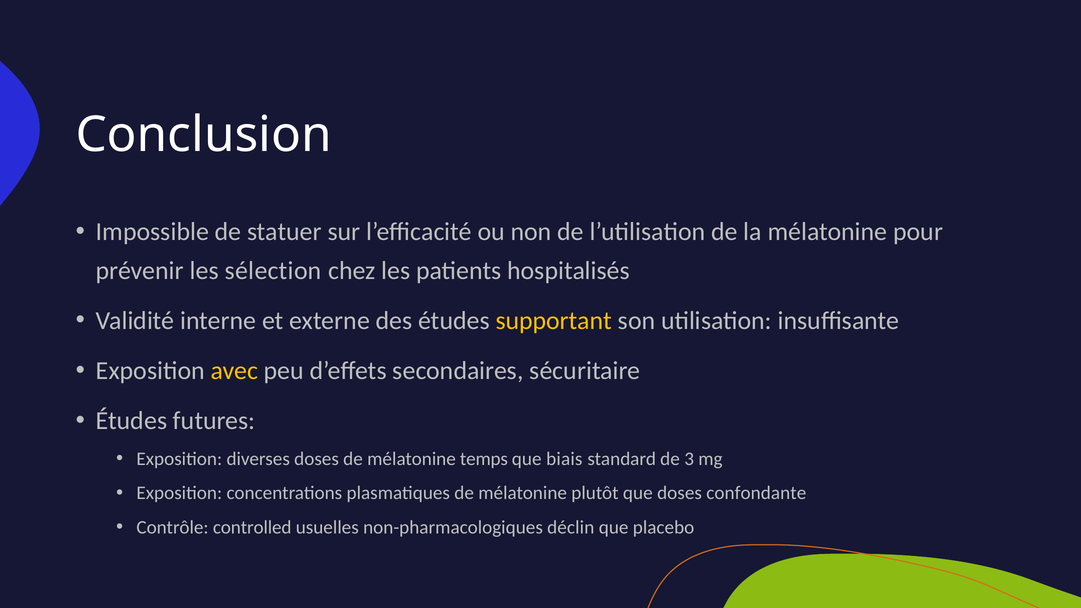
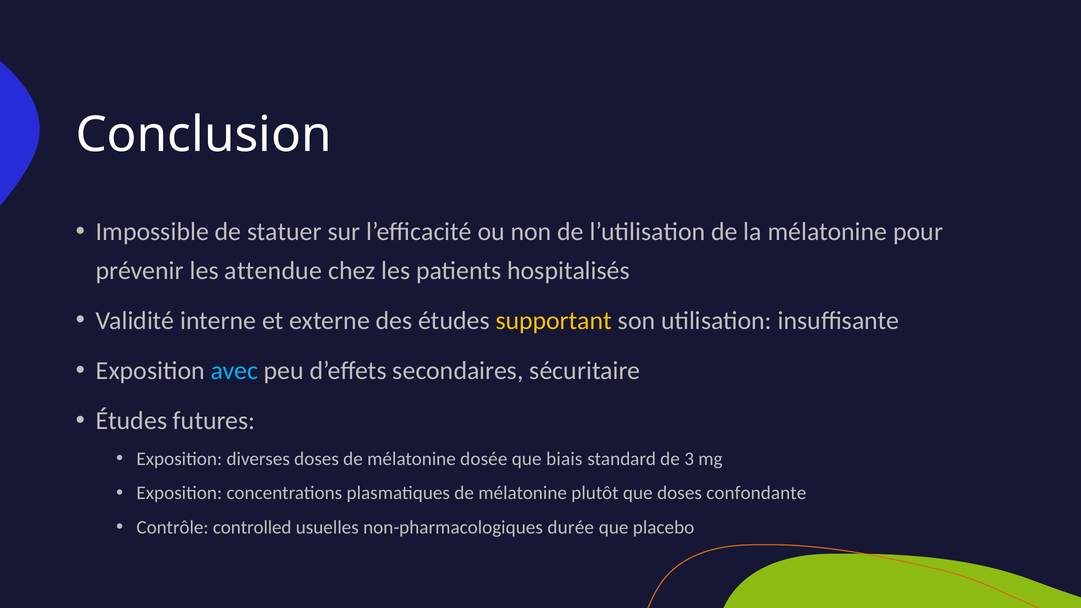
sélection: sélection -> attendue (273, 271)
avec colour: yellow -> light blue (234, 371)
temps: temps -> dosée (484, 459)
déclin: déclin -> durée (571, 527)
